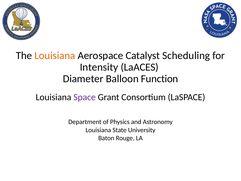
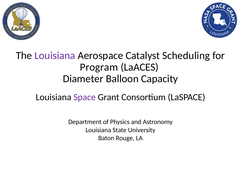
Louisiana colour: orange -> purple (55, 56)
Intensity: Intensity -> Program (99, 67)
Function: Function -> Capacity (160, 79)
